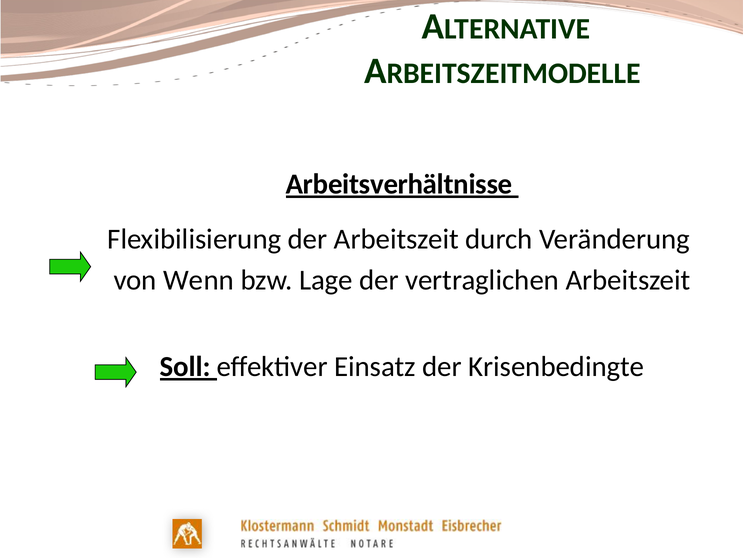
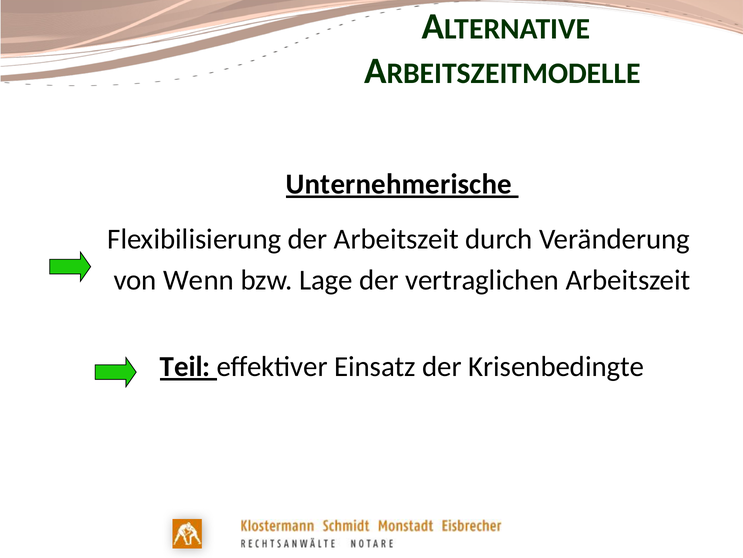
Arbeitsverhältnisse: Arbeitsverhältnisse -> Unternehmerische (399, 184)
Soll: Soll -> Teil (185, 366)
